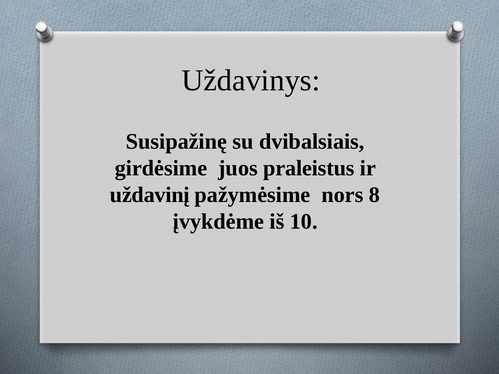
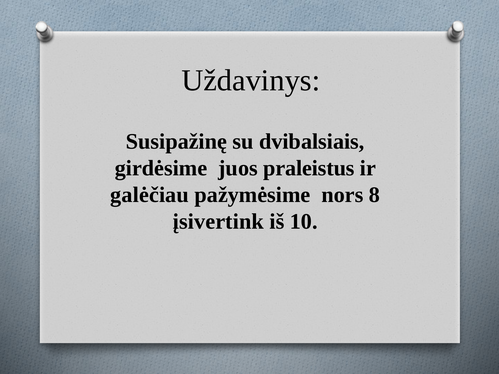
uždavinį: uždavinį -> galėčiau (150, 195)
įvykdėme: įvykdėme -> įsivertink (218, 222)
